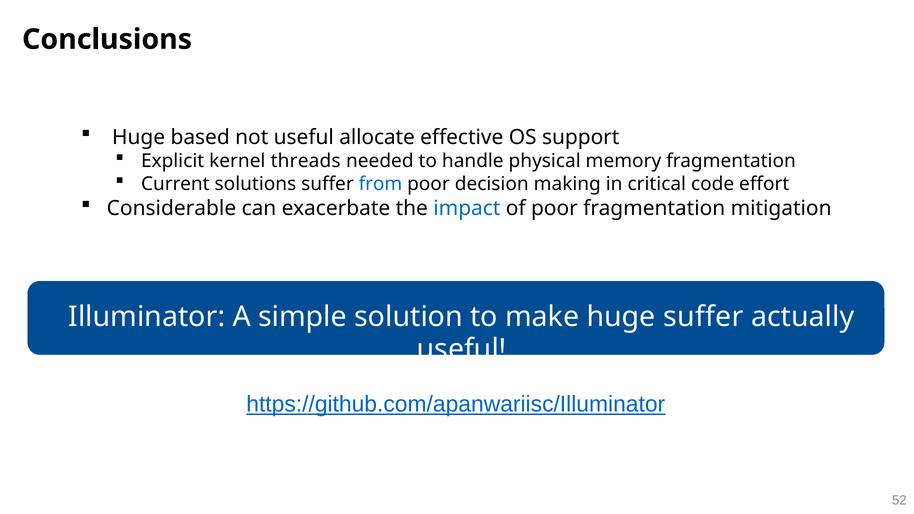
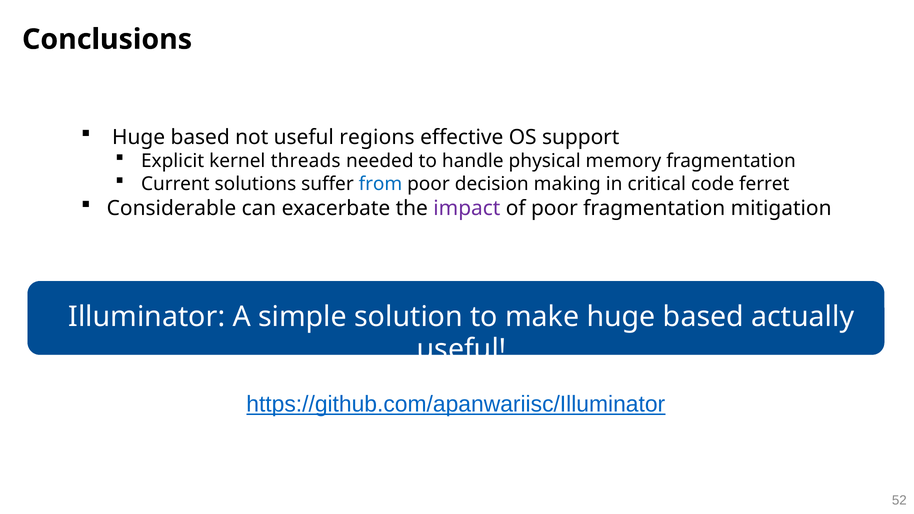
allocate: allocate -> regions (377, 137)
effort: effort -> ferret (764, 184)
impact colour: blue -> purple (467, 208)
make huge suffer: suffer -> based (703, 317)
